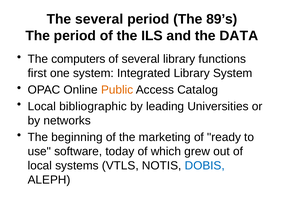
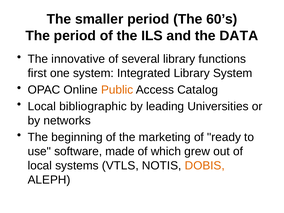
The several: several -> smaller (99, 19)
89’s: 89’s -> 60’s (222, 19)
computers: computers -> innovative (78, 59)
today: today -> made (120, 151)
DOBIS colour: blue -> orange (205, 166)
